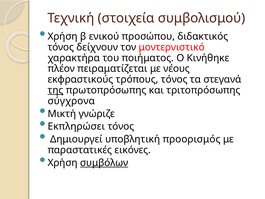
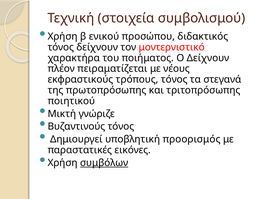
Ο Κινήθηκε: Κινήθηκε -> Δείχνουν (208, 58)
της underline: present -> none (56, 90)
σύγχρονα: σύγχρονα -> ποιητικού (71, 101)
Εκπληρώσει: Εκπληρώσει -> Βυζαντινούς (76, 126)
